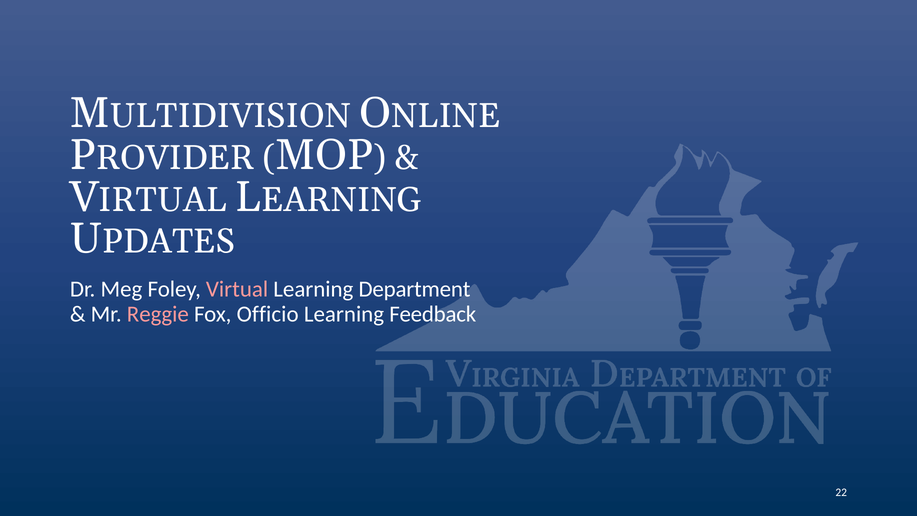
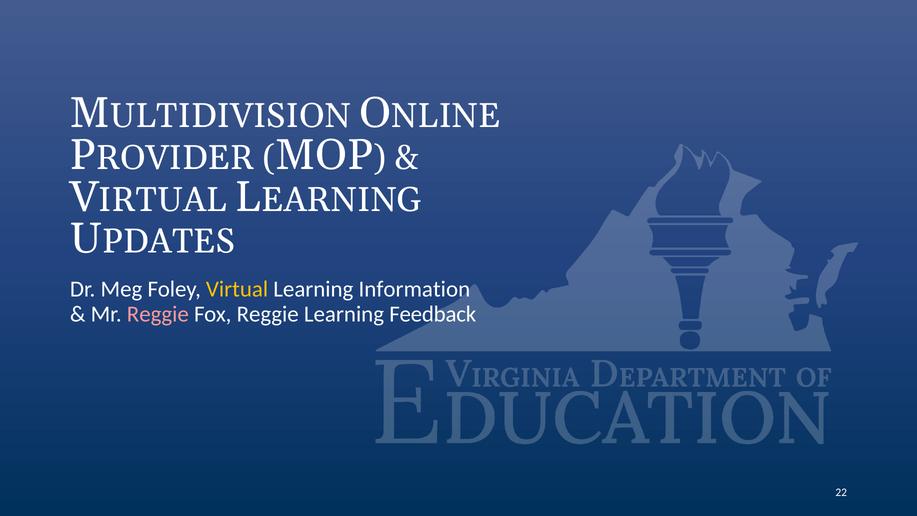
Virtual colour: pink -> yellow (237, 289)
Department: Department -> Information (414, 289)
Fox Officio: Officio -> Reggie (268, 314)
